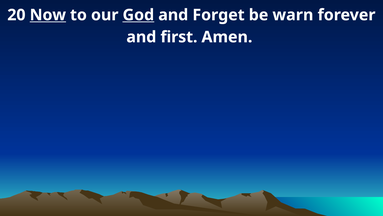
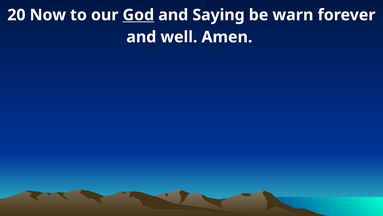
Now underline: present -> none (48, 15)
Forget: Forget -> Saying (219, 15)
first: first -> well (179, 37)
